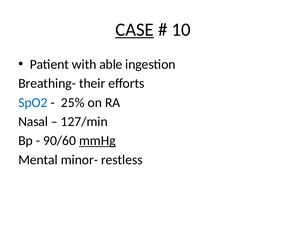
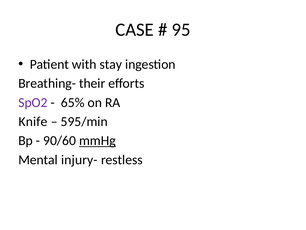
CASE underline: present -> none (135, 30)
10: 10 -> 95 (181, 30)
able: able -> stay (111, 64)
SpO2 colour: blue -> purple (33, 102)
25%: 25% -> 65% (73, 102)
Nasal: Nasal -> Knife (33, 121)
127/min: 127/min -> 595/min (84, 121)
minor-: minor- -> injury- (79, 159)
